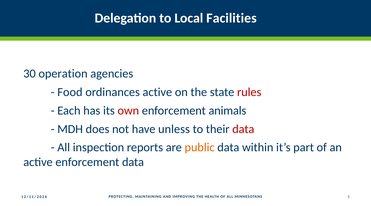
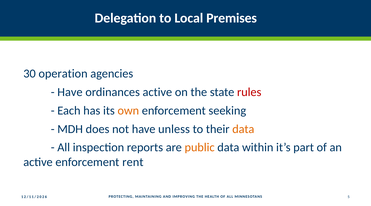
Facilities: Facilities -> Premises (232, 18)
Food: Food -> Have (70, 92)
own colour: red -> orange (128, 111)
animals: animals -> seeking (227, 111)
data colour: red -> orange (243, 129)
enforcement data: data -> rent (133, 162)
